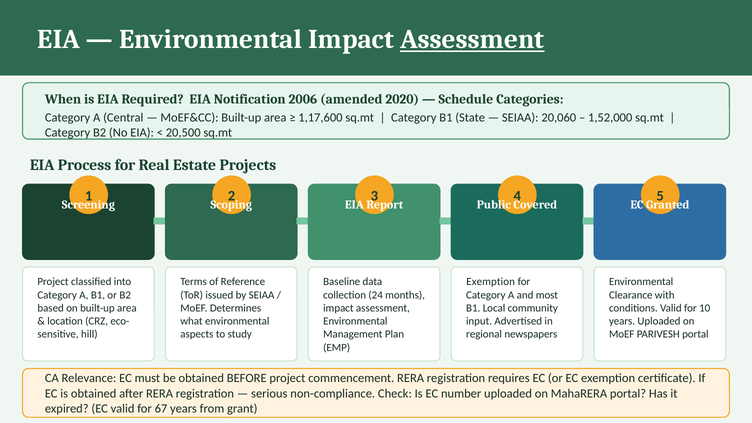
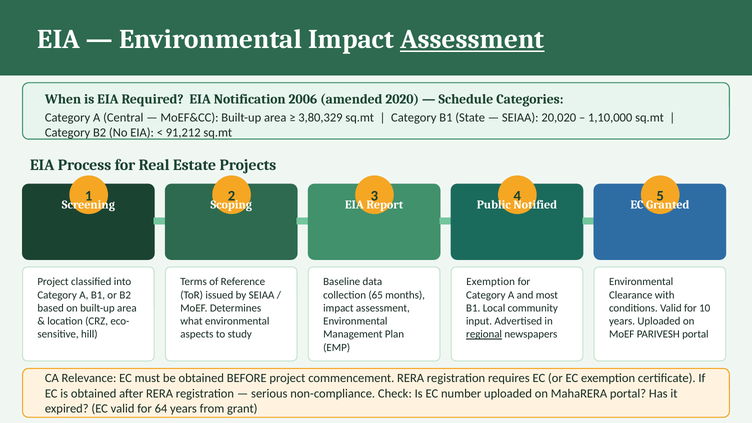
1,17,600: 1,17,600 -> 3,80,329 (320, 117)
20,060: 20,060 -> 20,020 (559, 117)
1,52,000: 1,52,000 -> 1,10,000 (610, 117)
20,500: 20,500 -> 91,212 (183, 132)
Covered: Covered -> Notified (535, 205)
24: 24 -> 65 (376, 295)
regional underline: none -> present (484, 334)
67: 67 -> 64 (161, 408)
